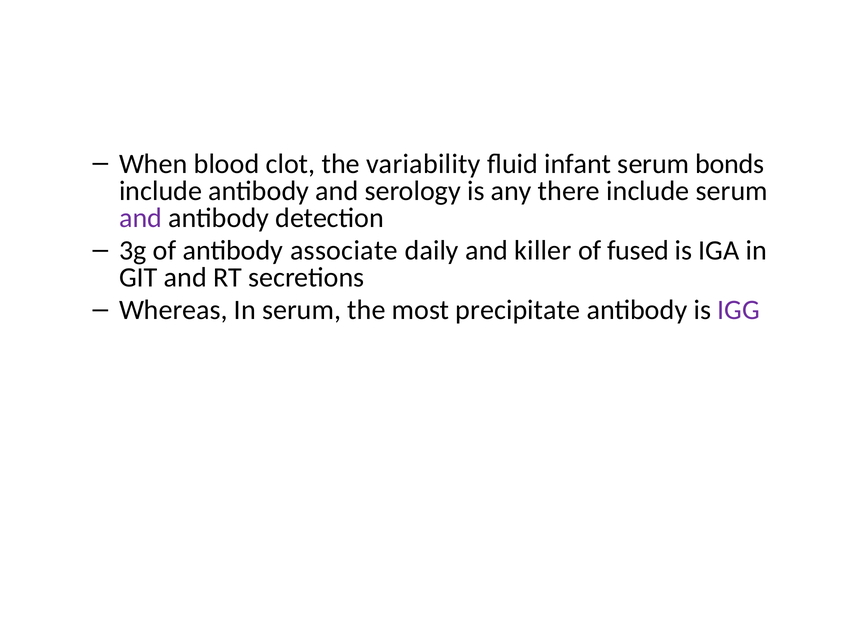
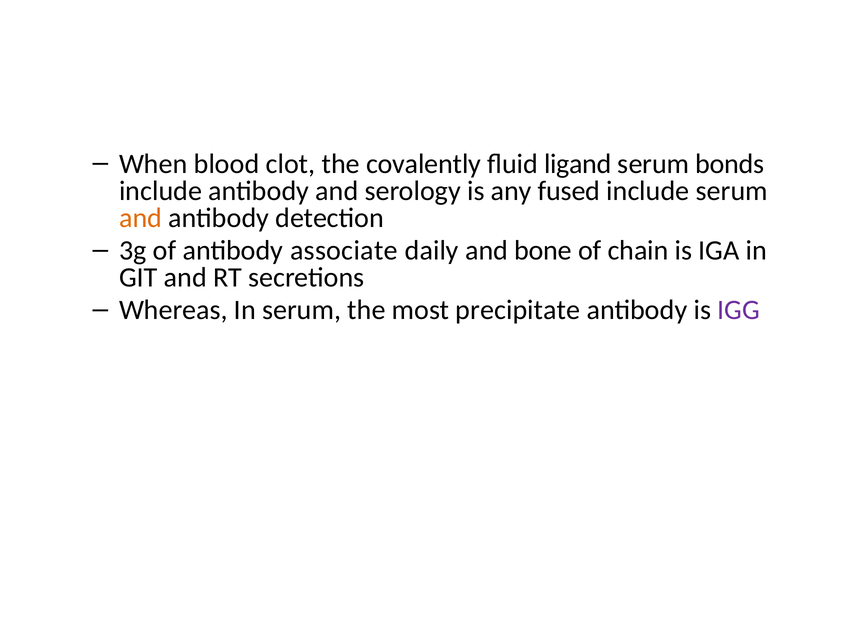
variability: variability -> covalently (424, 164)
infant: infant -> ligand (578, 164)
there: there -> fused (569, 191)
and colour: purple -> orange (141, 218)
killer: killer -> bone (543, 251)
fused: fused -> chain (638, 251)
